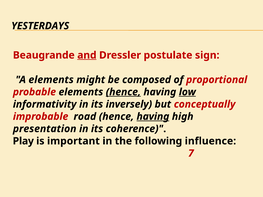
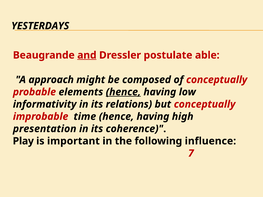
sign: sign -> able (207, 55)
A elements: elements -> approach (51, 80)
of proportional: proportional -> conceptually (217, 80)
low underline: present -> none (187, 92)
inversely: inversely -> relations (129, 104)
road: road -> time (85, 117)
having underline: present -> none (153, 117)
